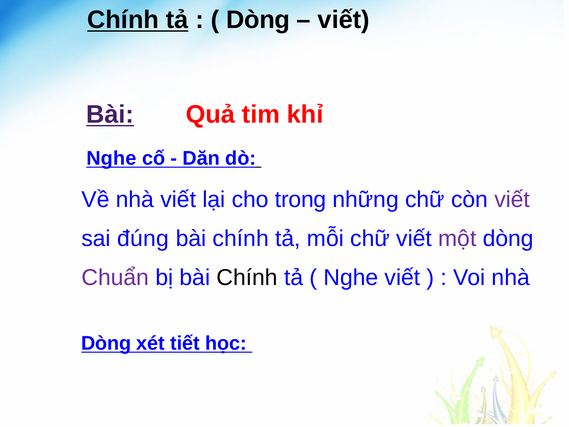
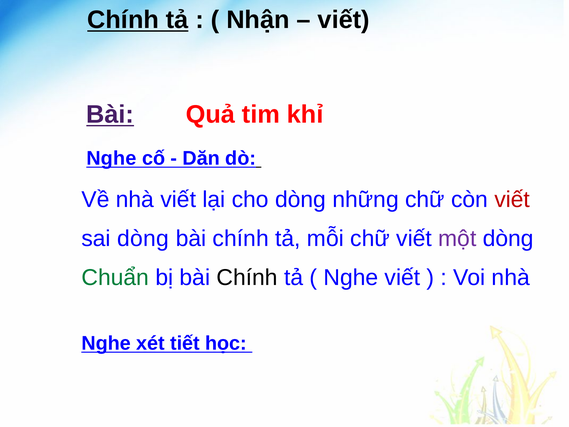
Dòng: Dòng -> Nhận (258, 20)
cho trong: trong -> dòng (301, 199)
viết colour: purple -> red (512, 199)
sai đúng: đúng -> dòng (143, 238)
Chuẩn colour: purple -> green (115, 277)
Dòng: Dòng -> Nghe (106, 343)
